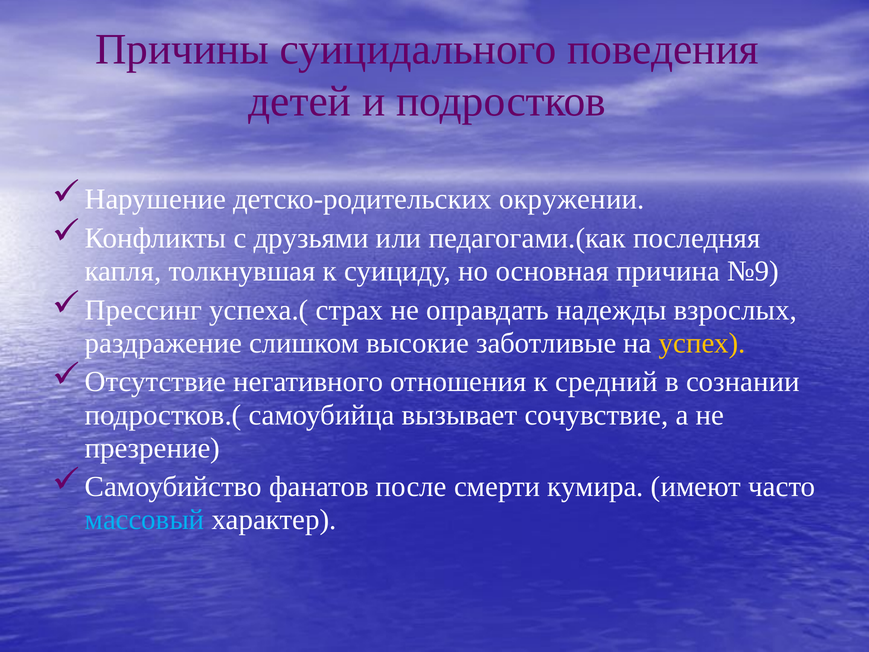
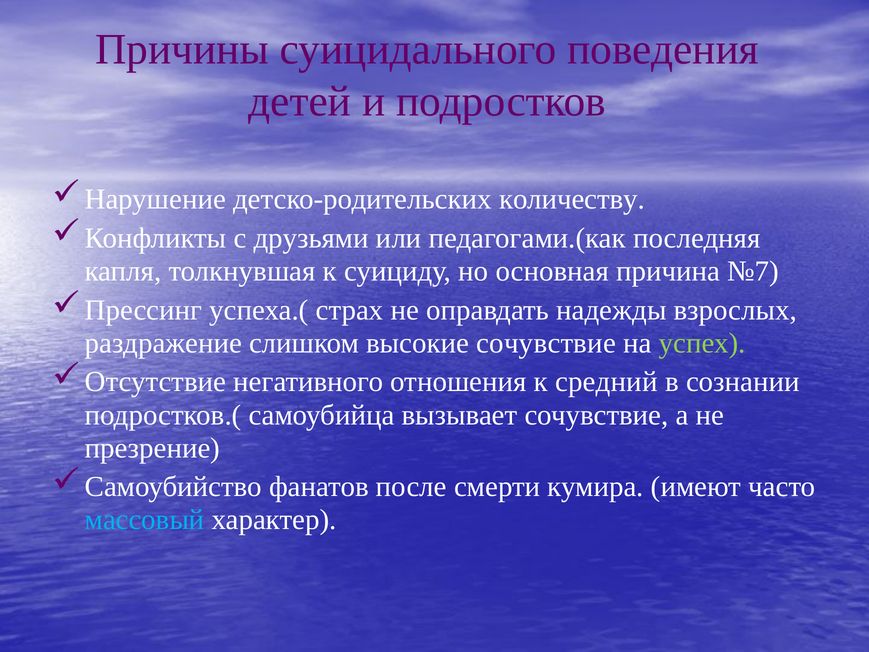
окружении: окружении -> количеству (572, 199)
№9: №9 -> №7 (753, 271)
высокие заботливые: заботливые -> сочувствие (546, 343)
успех colour: yellow -> light green (702, 343)
